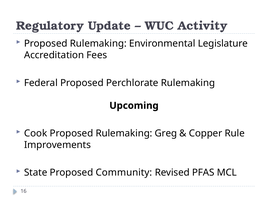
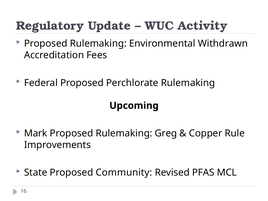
Legislature: Legislature -> Withdrawn (223, 44)
Cook: Cook -> Mark (36, 133)
